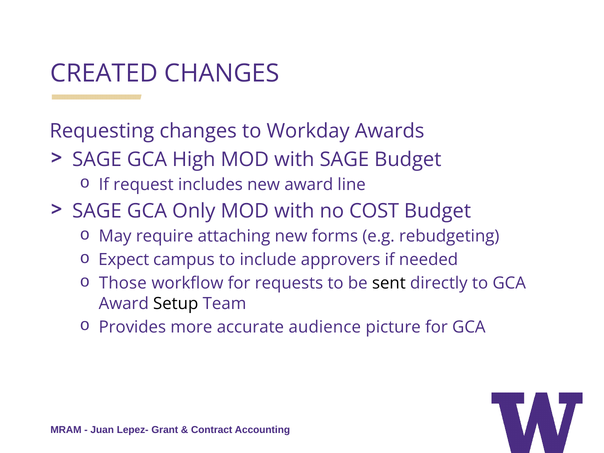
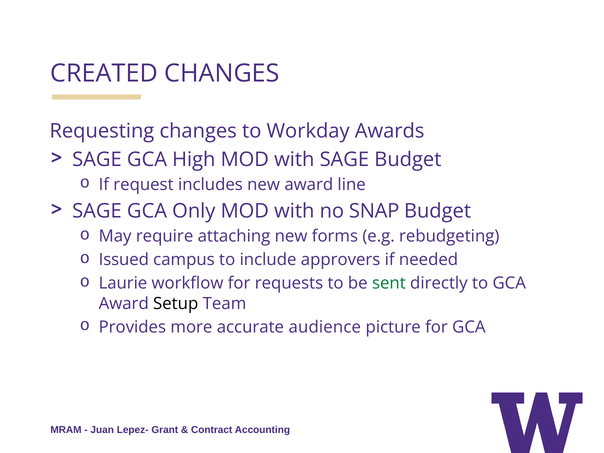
COST: COST -> SNAP (374, 211)
Expect: Expect -> Issued (124, 260)
Those: Those -> Laurie (123, 283)
sent colour: black -> green (389, 283)
